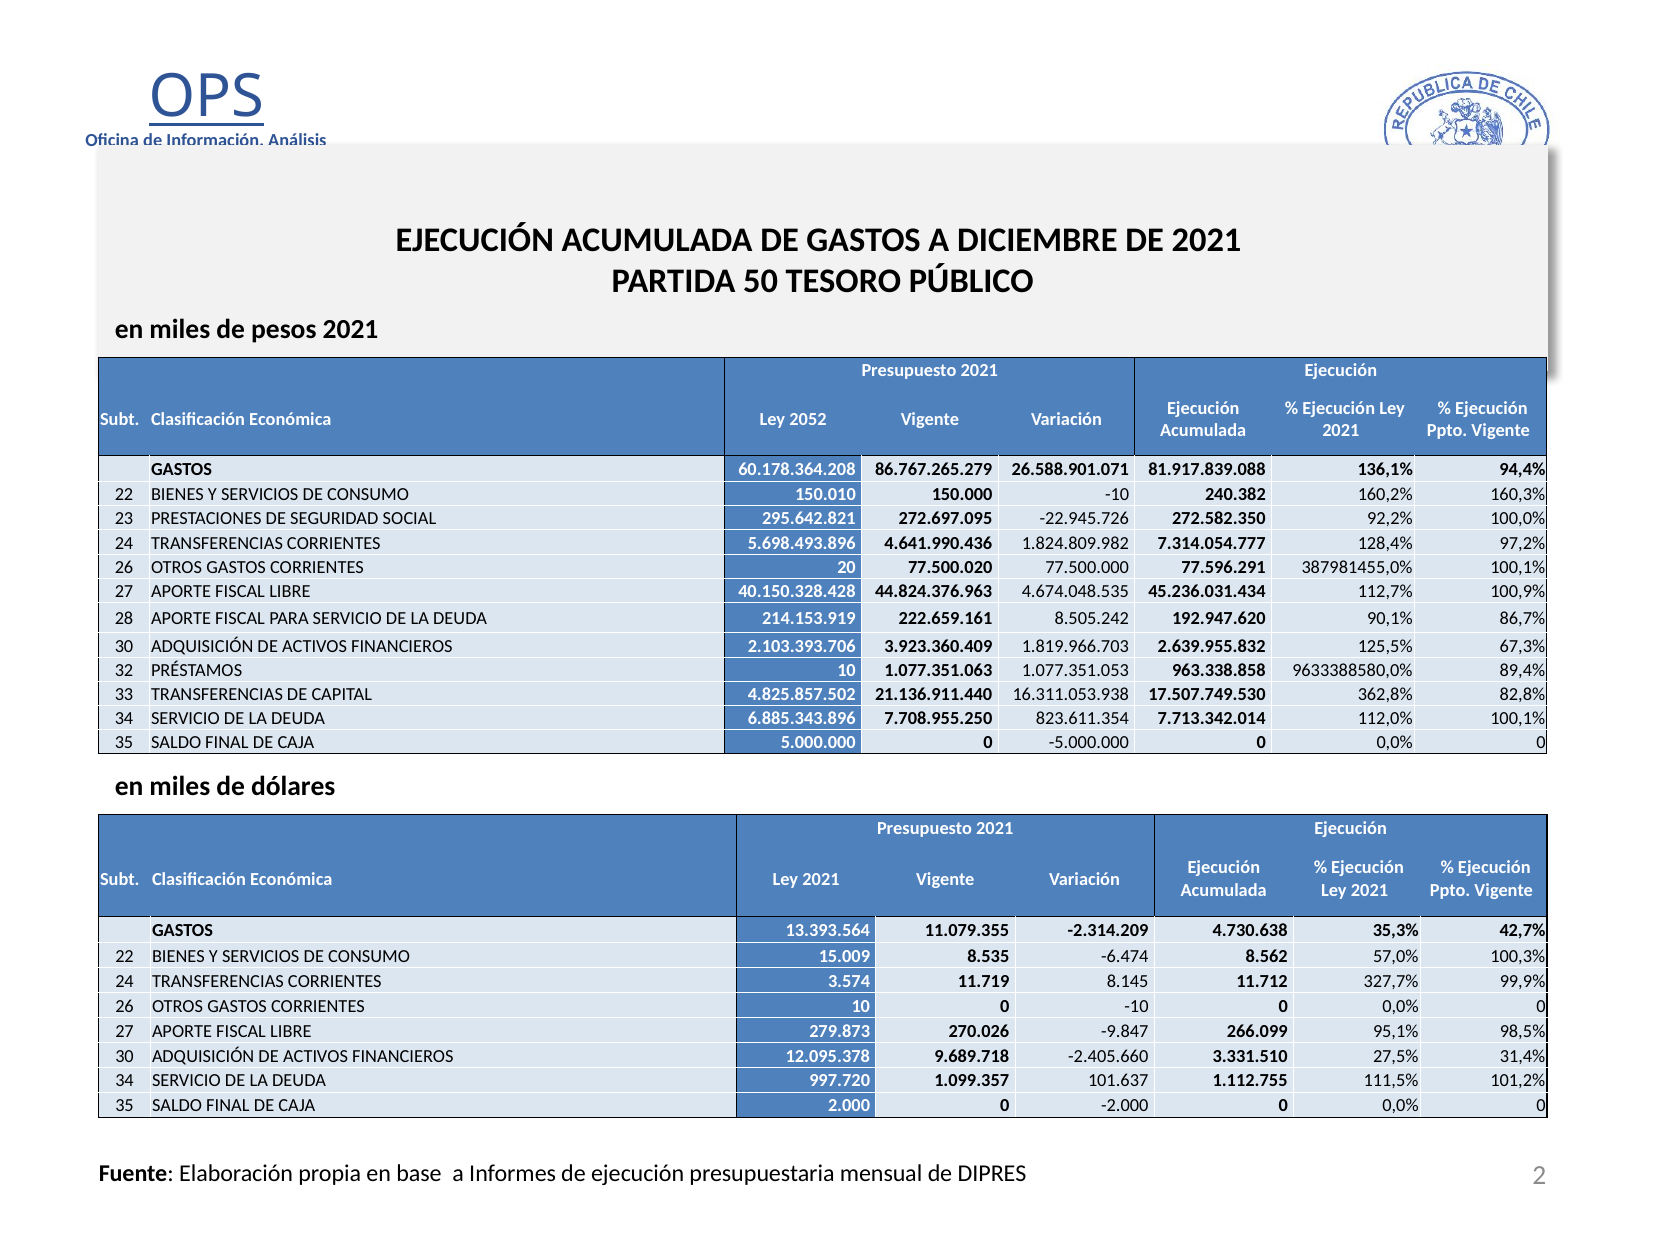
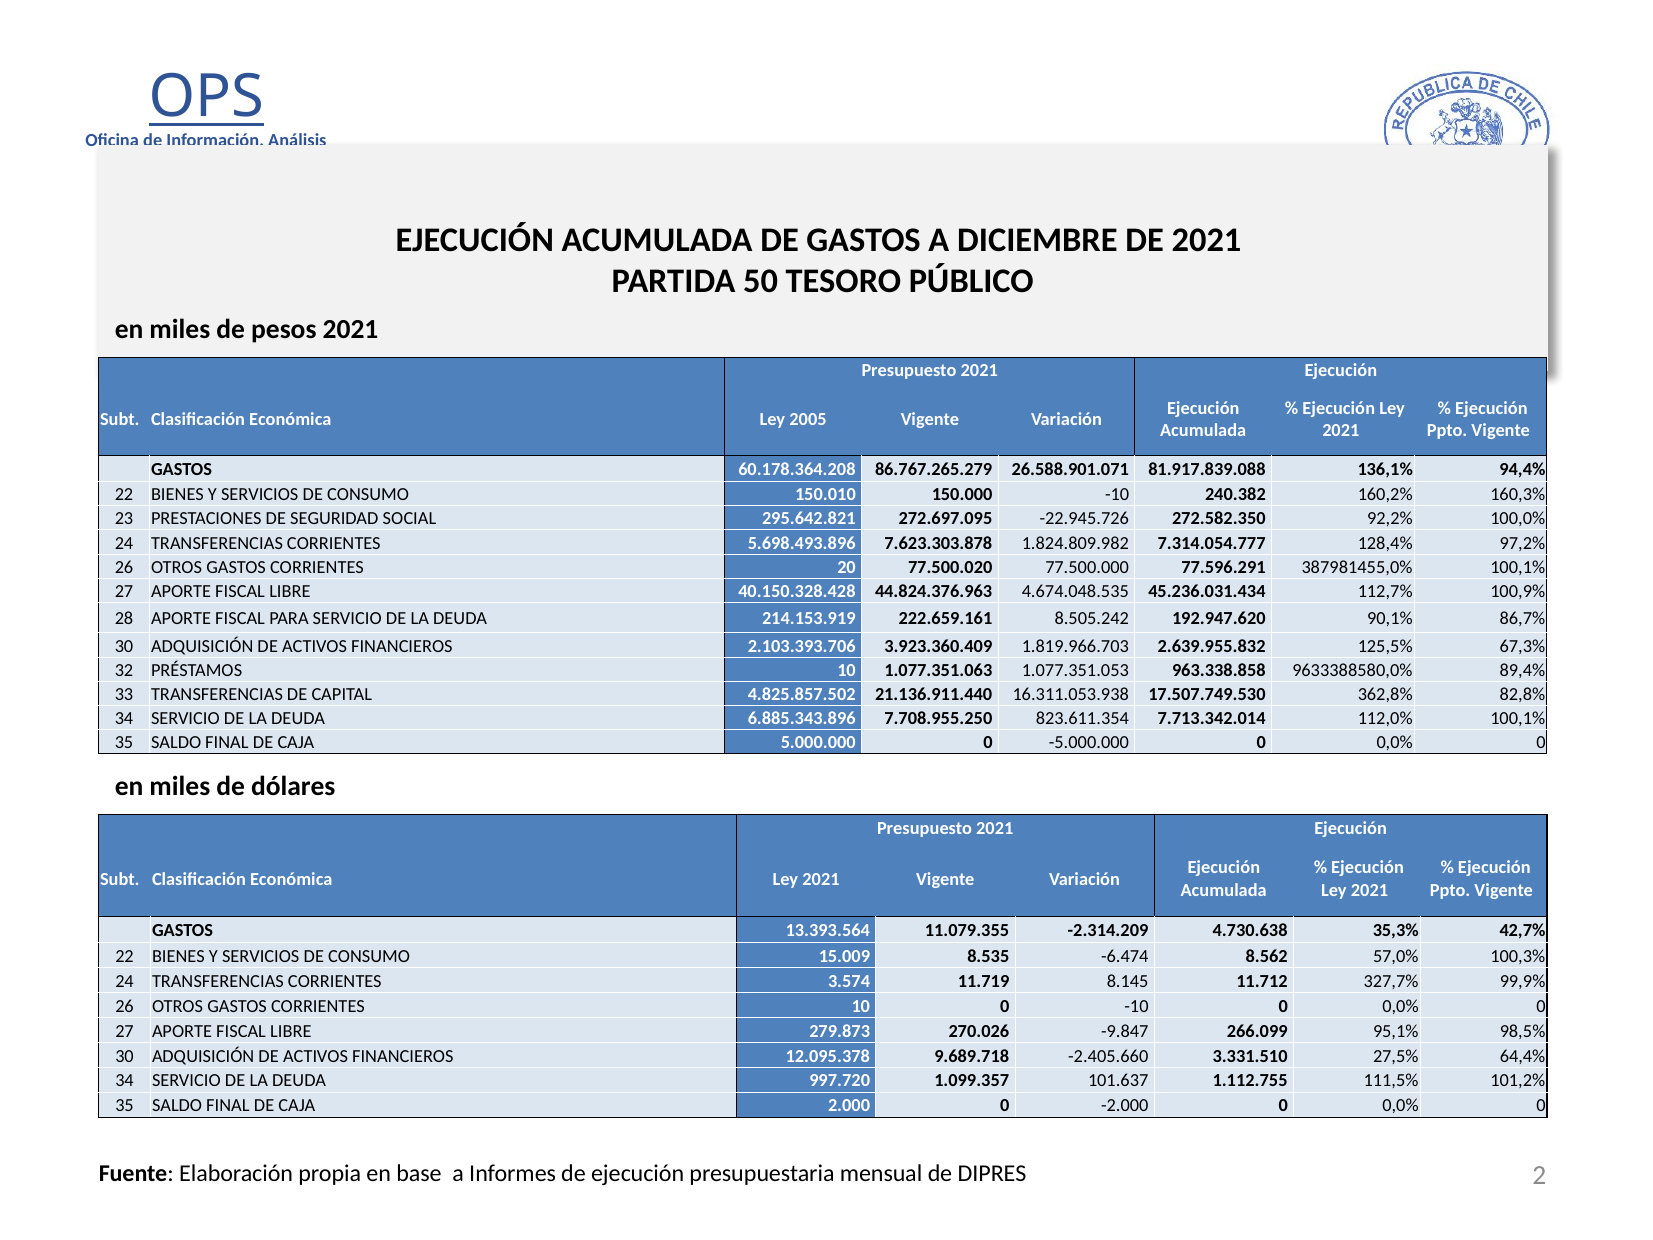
2052: 2052 -> 2005 (808, 419)
4.641.990.436: 4.641.990.436 -> 7.623.303.878 (938, 543)
31,4%: 31,4% -> 64,4% (1523, 1056)
